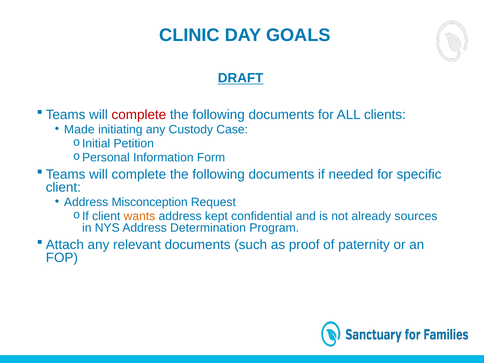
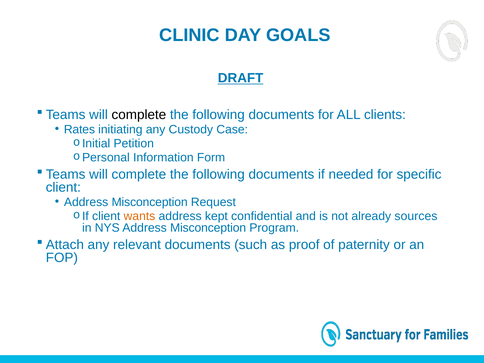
complete colour: red -> black (139, 115)
Made: Made -> Rates (79, 129)
NYS Address Determination: Determination -> Misconception (208, 228)
